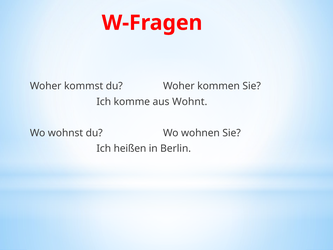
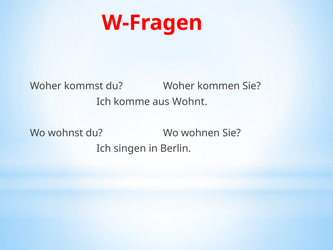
heißen: heißen -> singen (130, 148)
